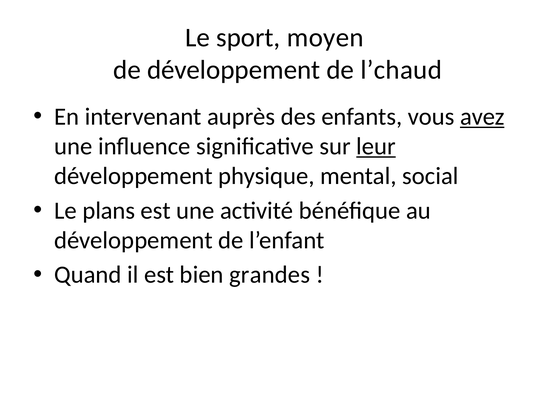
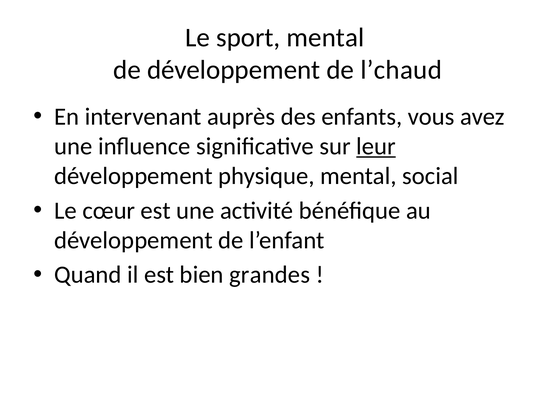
sport moyen: moyen -> mental (325, 38)
avez underline: present -> none (482, 117)
plans: plans -> cœur (109, 211)
